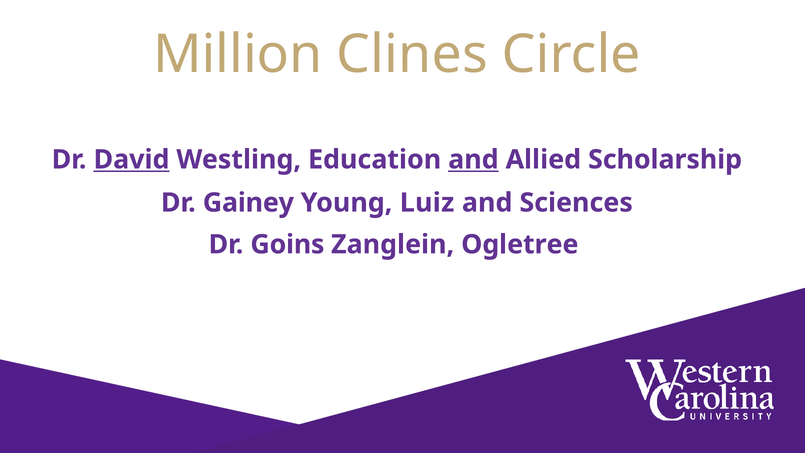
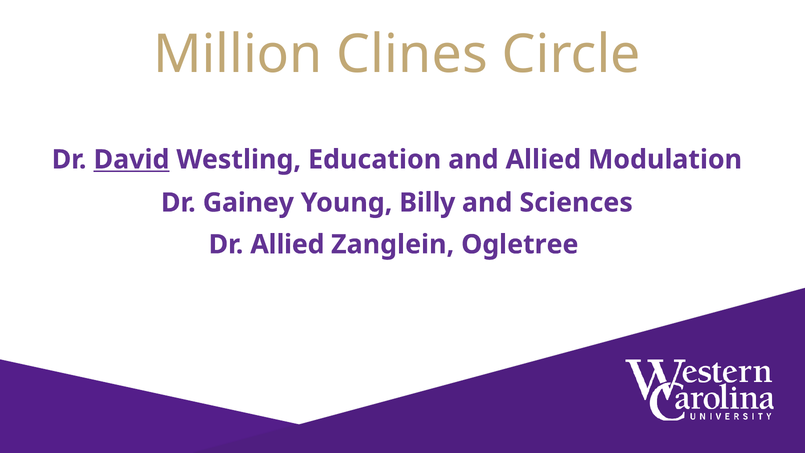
and underline: present -> none (473, 159)
Scholarship: Scholarship -> Modulation (665, 159)
Luiz: Luiz -> Billy (427, 203)
Dr Goins: Goins -> Allied (287, 244)
